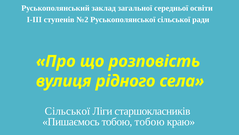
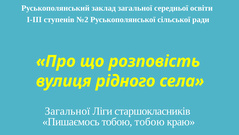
Сільської: Сільської -> Загальної (67, 111)
